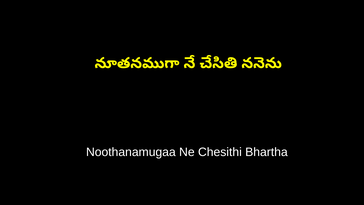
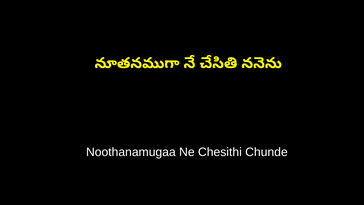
Bhartha: Bhartha -> Chunde (266, 152)
